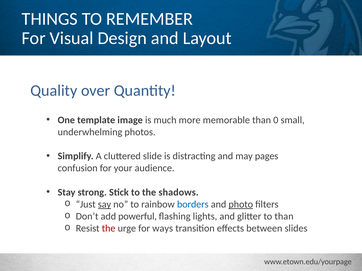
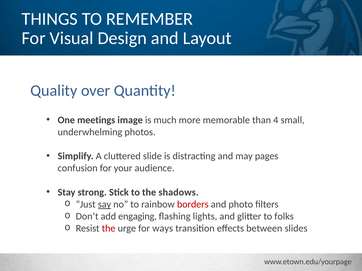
template: template -> meetings (96, 120)
0: 0 -> 4 (276, 120)
borders colour: blue -> red (193, 205)
photo underline: present -> none (241, 205)
powerful: powerful -> engaging (138, 217)
to than: than -> folks (284, 217)
